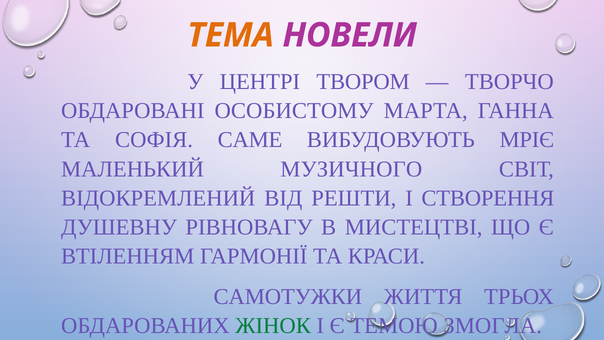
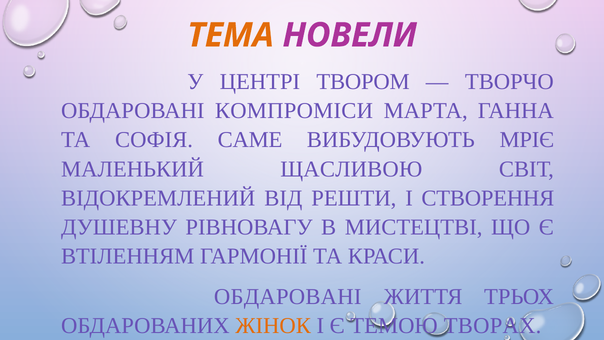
ОСОБИСТОМУ: ОСОБИСТОМУ -> КОМПРОМІСИ (294, 111)
МУЗИЧНОГО: МУЗИЧНОГО -> ЩАСЛИВОЮ (351, 169)
САМОТУЖКИ: САМОТУЖКИ -> ОБДАРОВАНІ (288, 297)
ЖІНОК colour: green -> orange (273, 326)
ЗМОГЛА: ЗМОГЛА -> ТВОРАХ (493, 326)
